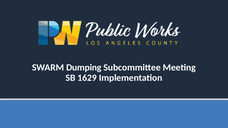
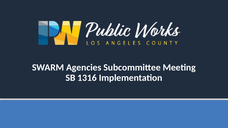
Dumping: Dumping -> Agencies (84, 68)
1629: 1629 -> 1316 (87, 78)
